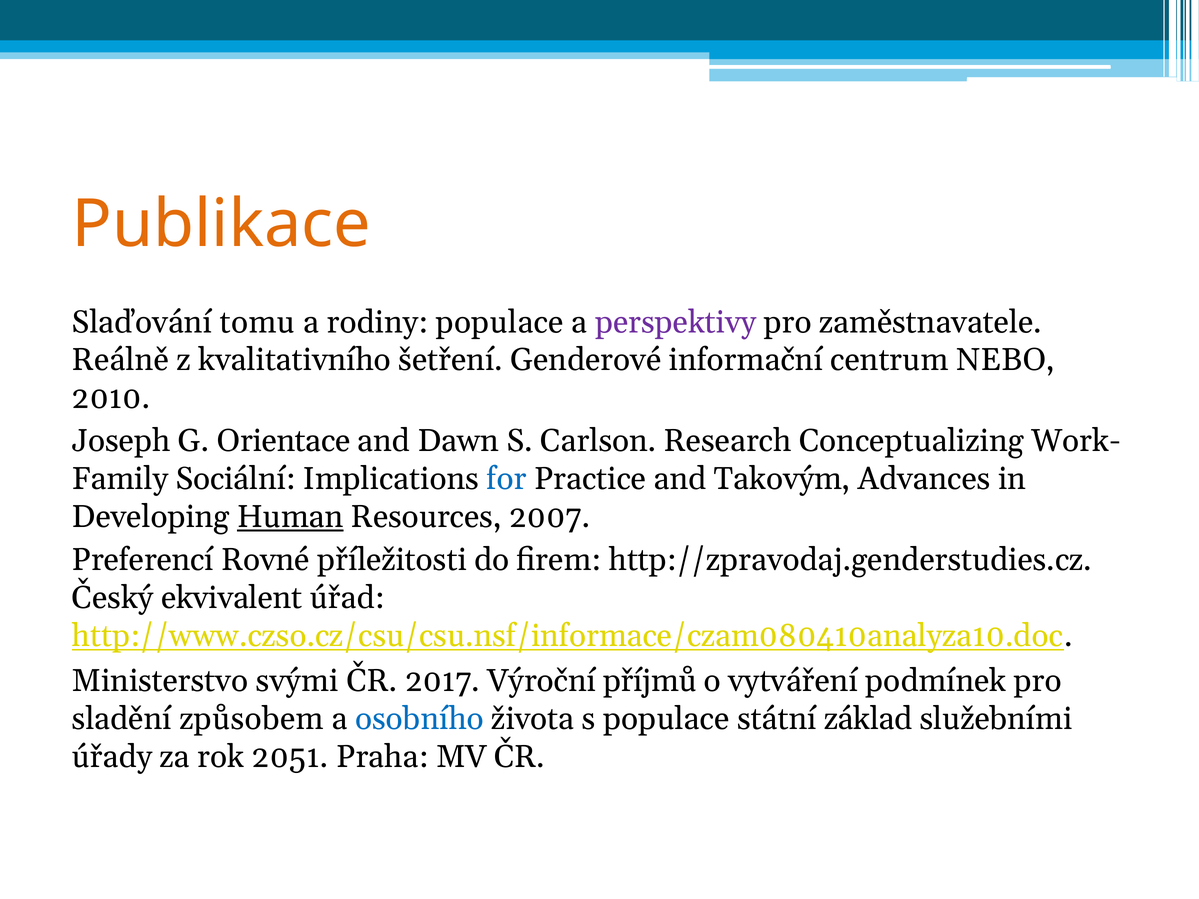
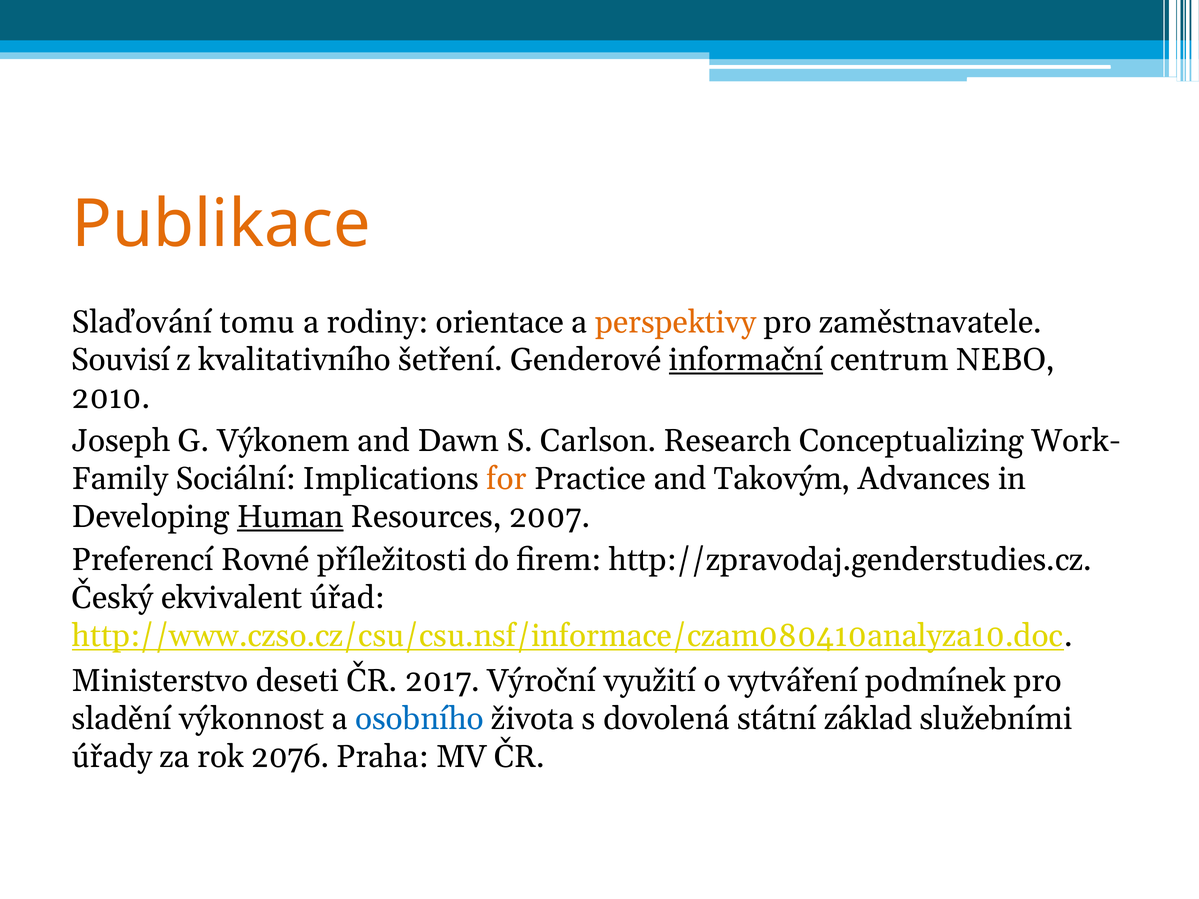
rodiny populace: populace -> orientace (500, 322)
perspektivy colour: purple -> orange (676, 322)
Reálně: Reálně -> Souvisí (121, 360)
informační underline: none -> present (746, 360)
Orientace: Orientace -> Výkonem (283, 441)
for colour: blue -> orange (507, 479)
svými: svými -> deseti (297, 681)
příjmů: příjmů -> využití (650, 681)
způsobem: způsobem -> výkonnost (252, 719)
s populace: populace -> dovolená (666, 719)
2051: 2051 -> 2076 (290, 757)
